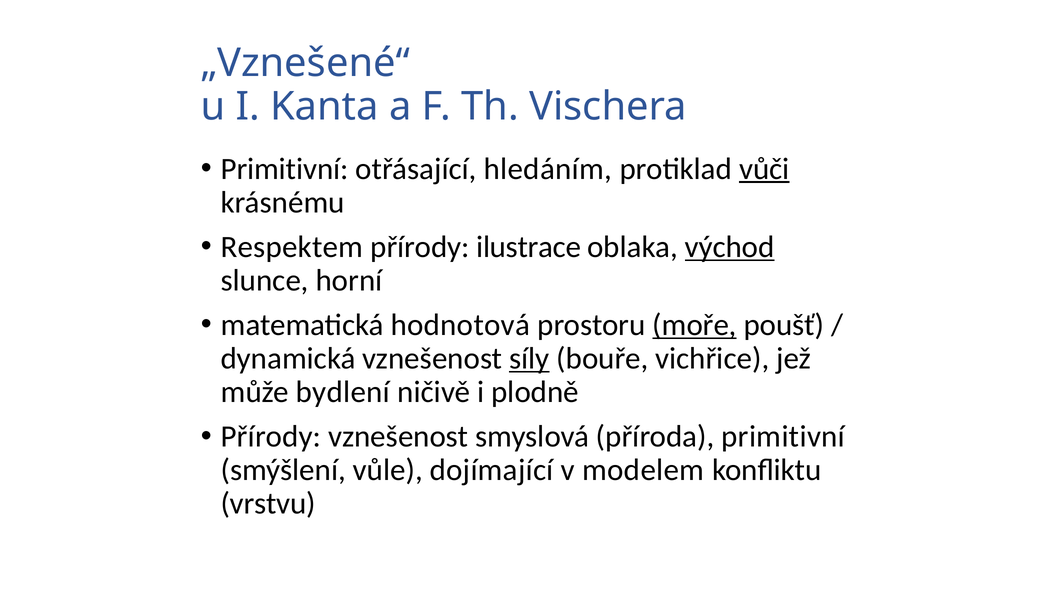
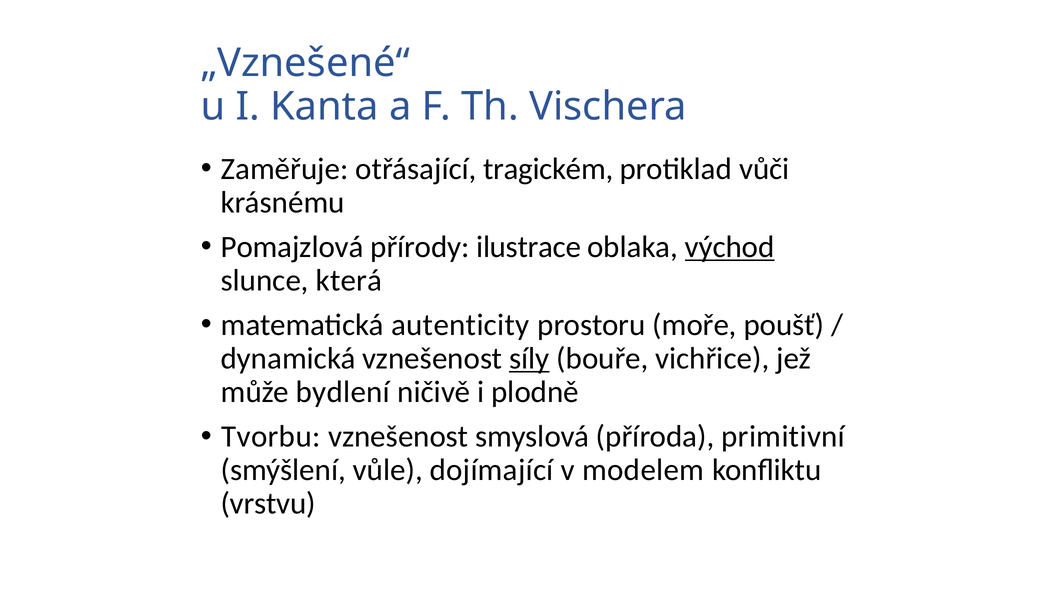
Primitivní: Primitivní -> Zaměřuje (285, 169)
hledáním: hledáním -> tragickém (548, 169)
vůči underline: present -> none (764, 169)
Respektem: Respektem -> Pomajzlová (292, 247)
horní: horní -> která (349, 281)
hodnotová: hodnotová -> autenticity (460, 325)
moře underline: present -> none (695, 325)
Přírody: Přírody -> Tvorbu (271, 437)
